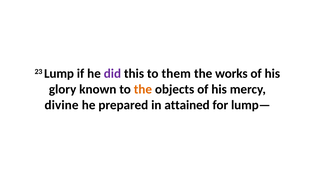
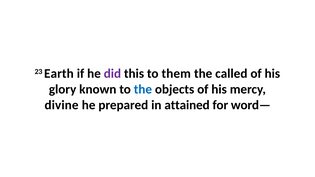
Lump: Lump -> Earth (59, 74)
works: works -> called (231, 74)
the colour: orange -> blue (143, 90)
lump—: lump— -> word— (251, 105)
